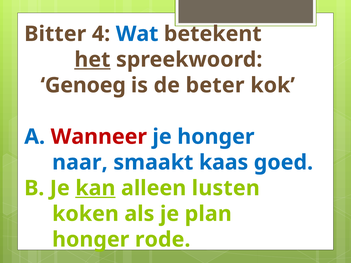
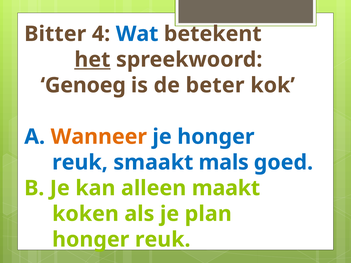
Wanneer colour: red -> orange (99, 137)
naar: naar -> reuk (80, 163)
kaas: kaas -> mals (224, 163)
kan underline: present -> none (95, 188)
lusten: lusten -> maakt (226, 188)
rode: rode -> reuk (163, 240)
